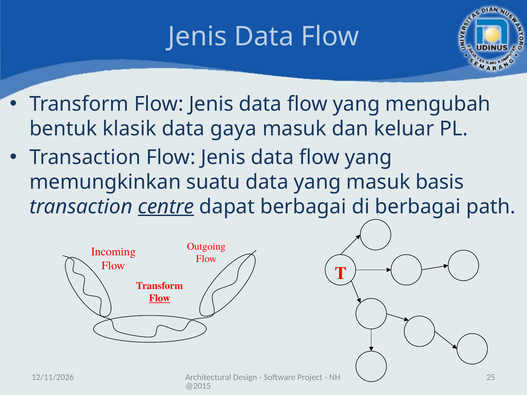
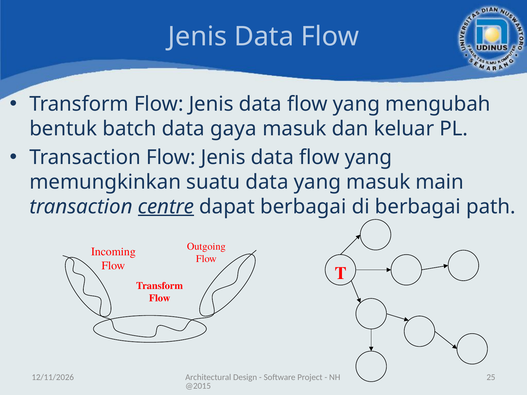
klasik: klasik -> batch (129, 129)
basis: basis -> main (440, 182)
Flow underline: present -> none (160, 298)
